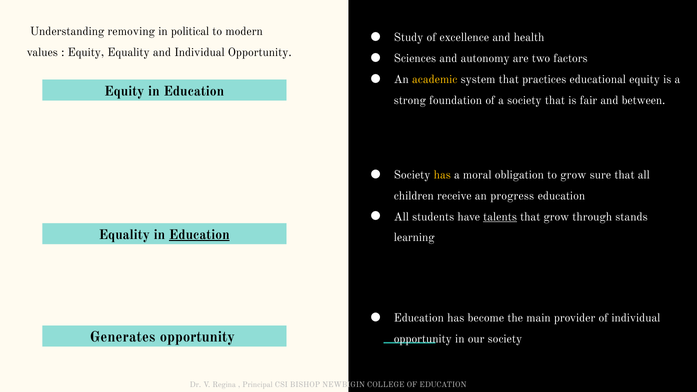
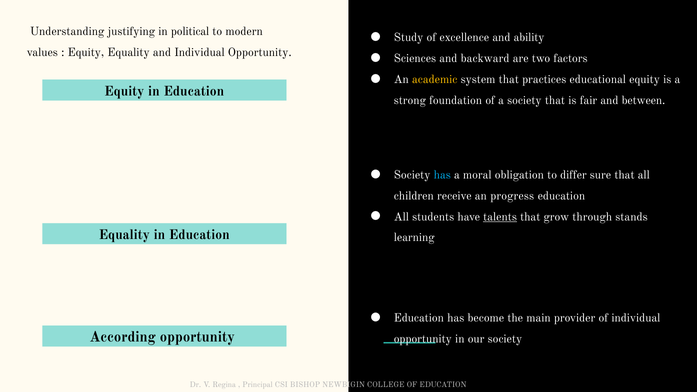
removing: removing -> justifying (131, 31)
health: health -> ability (529, 38)
autonomy: autonomy -> backward (485, 59)
has colour: yellow -> light blue (442, 175)
to grow: grow -> differ (573, 175)
Education underline: present -> none (199, 235)
Generates: Generates -> According (123, 337)
